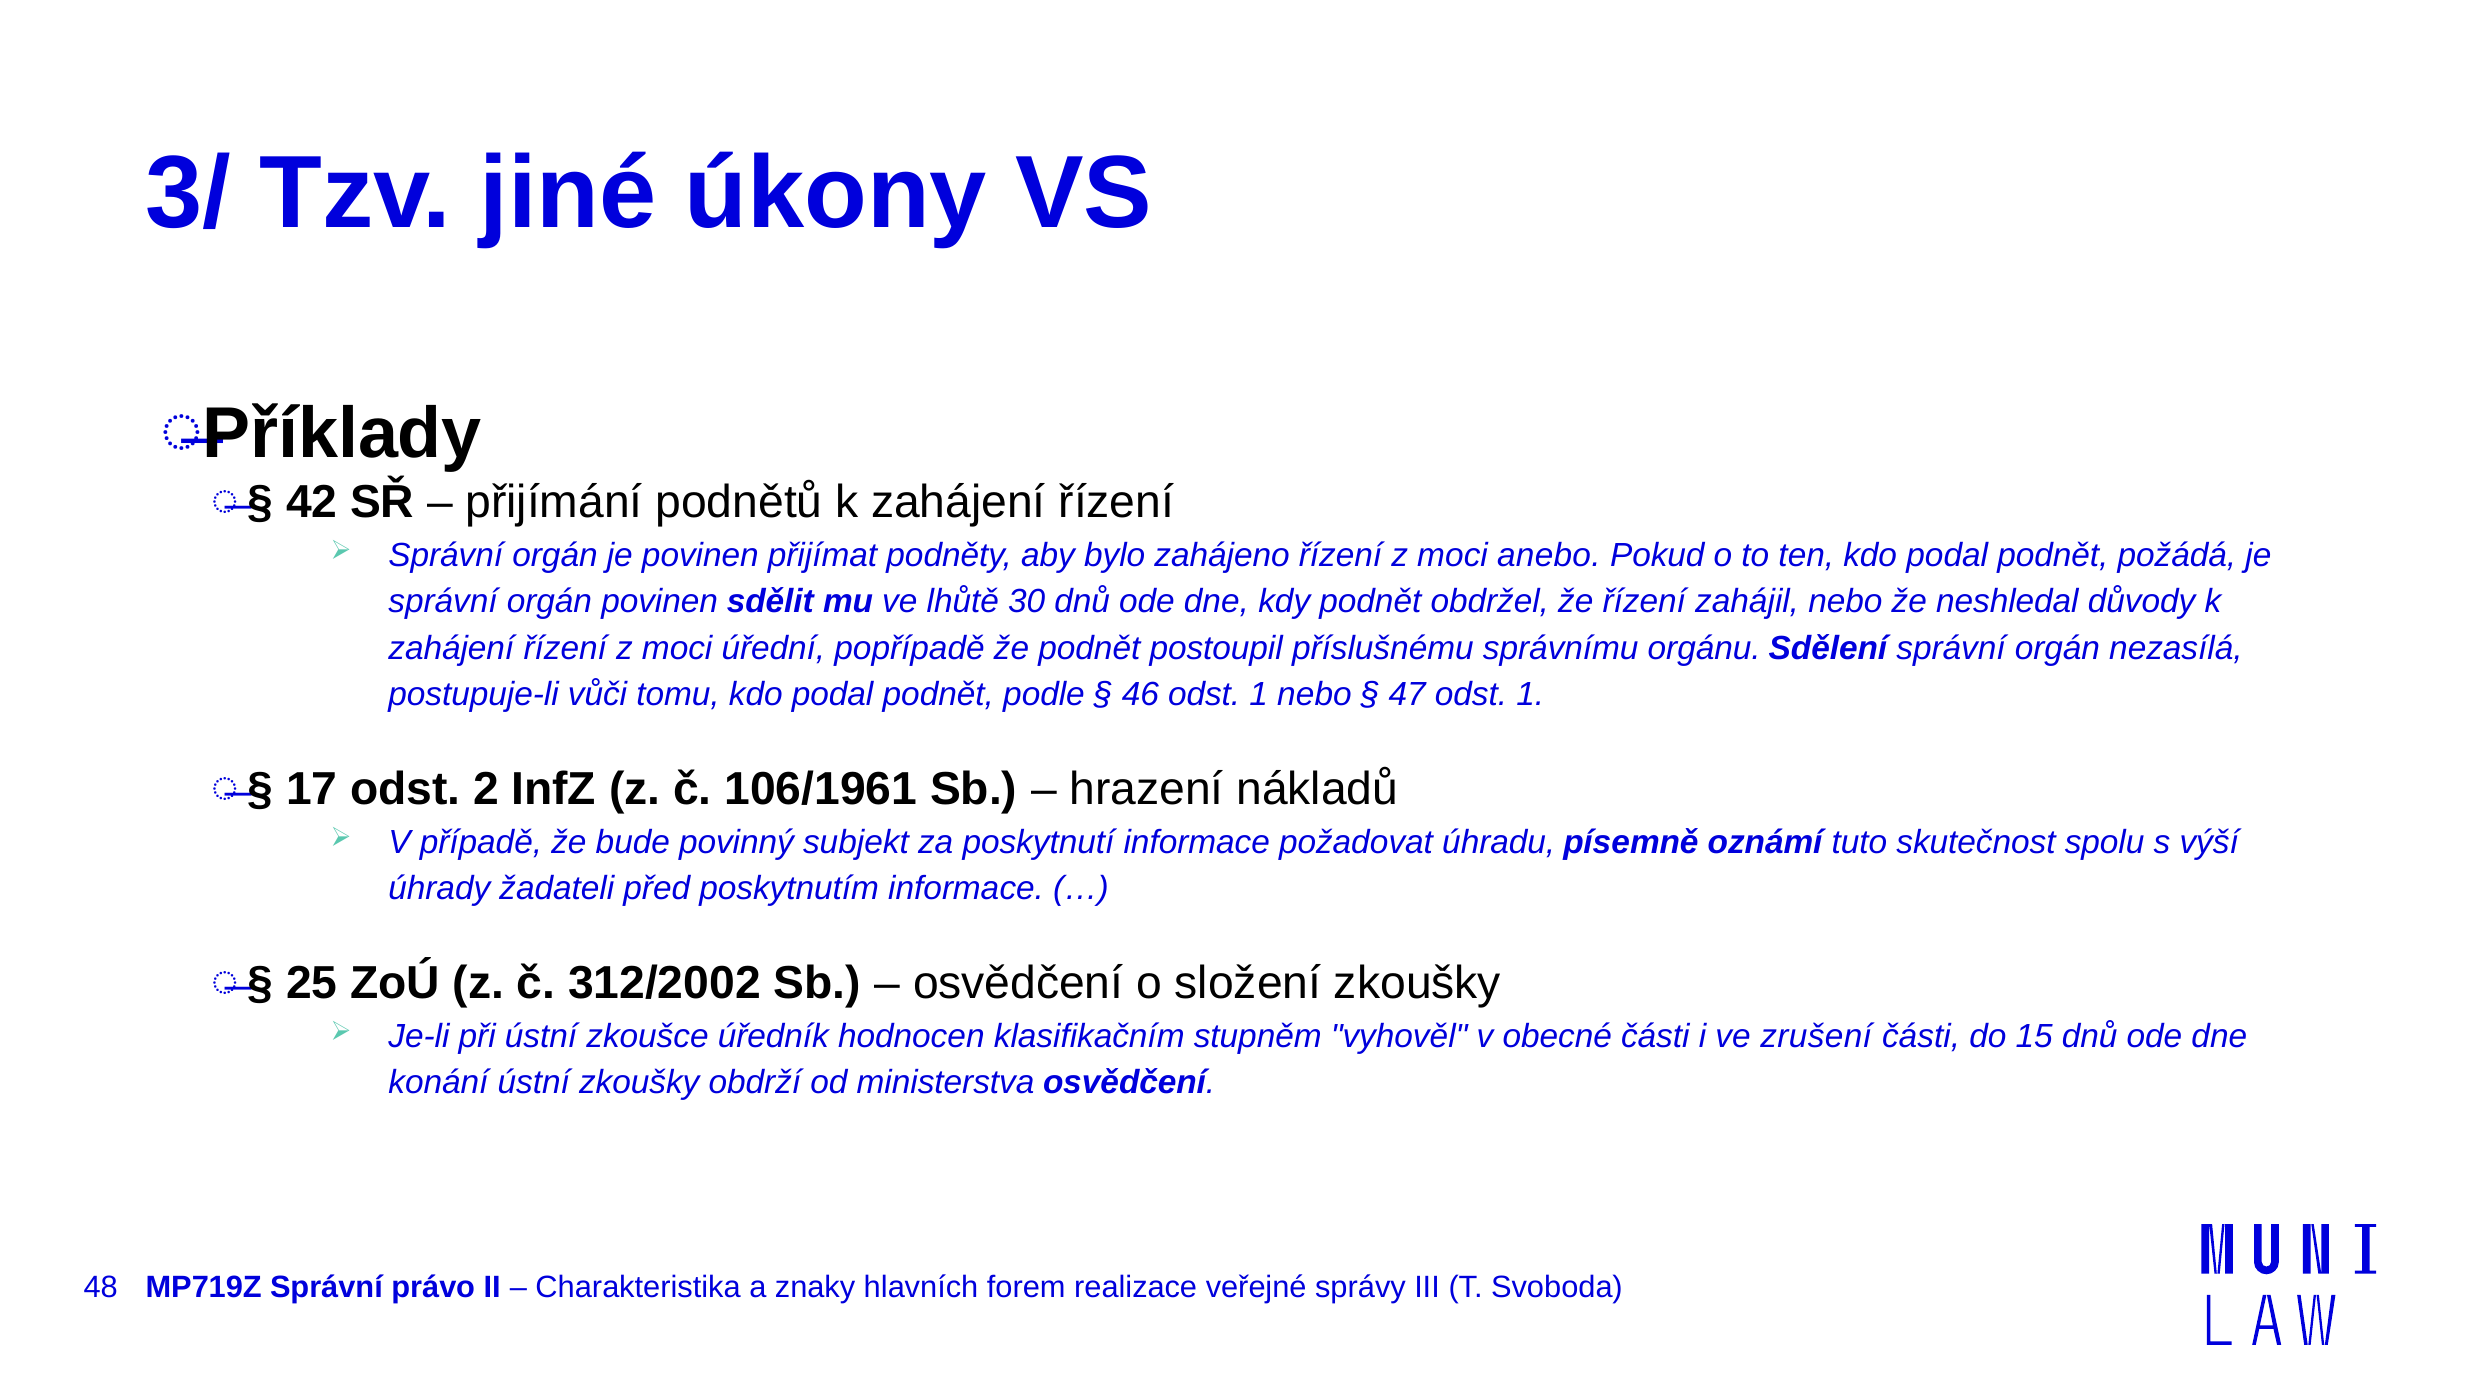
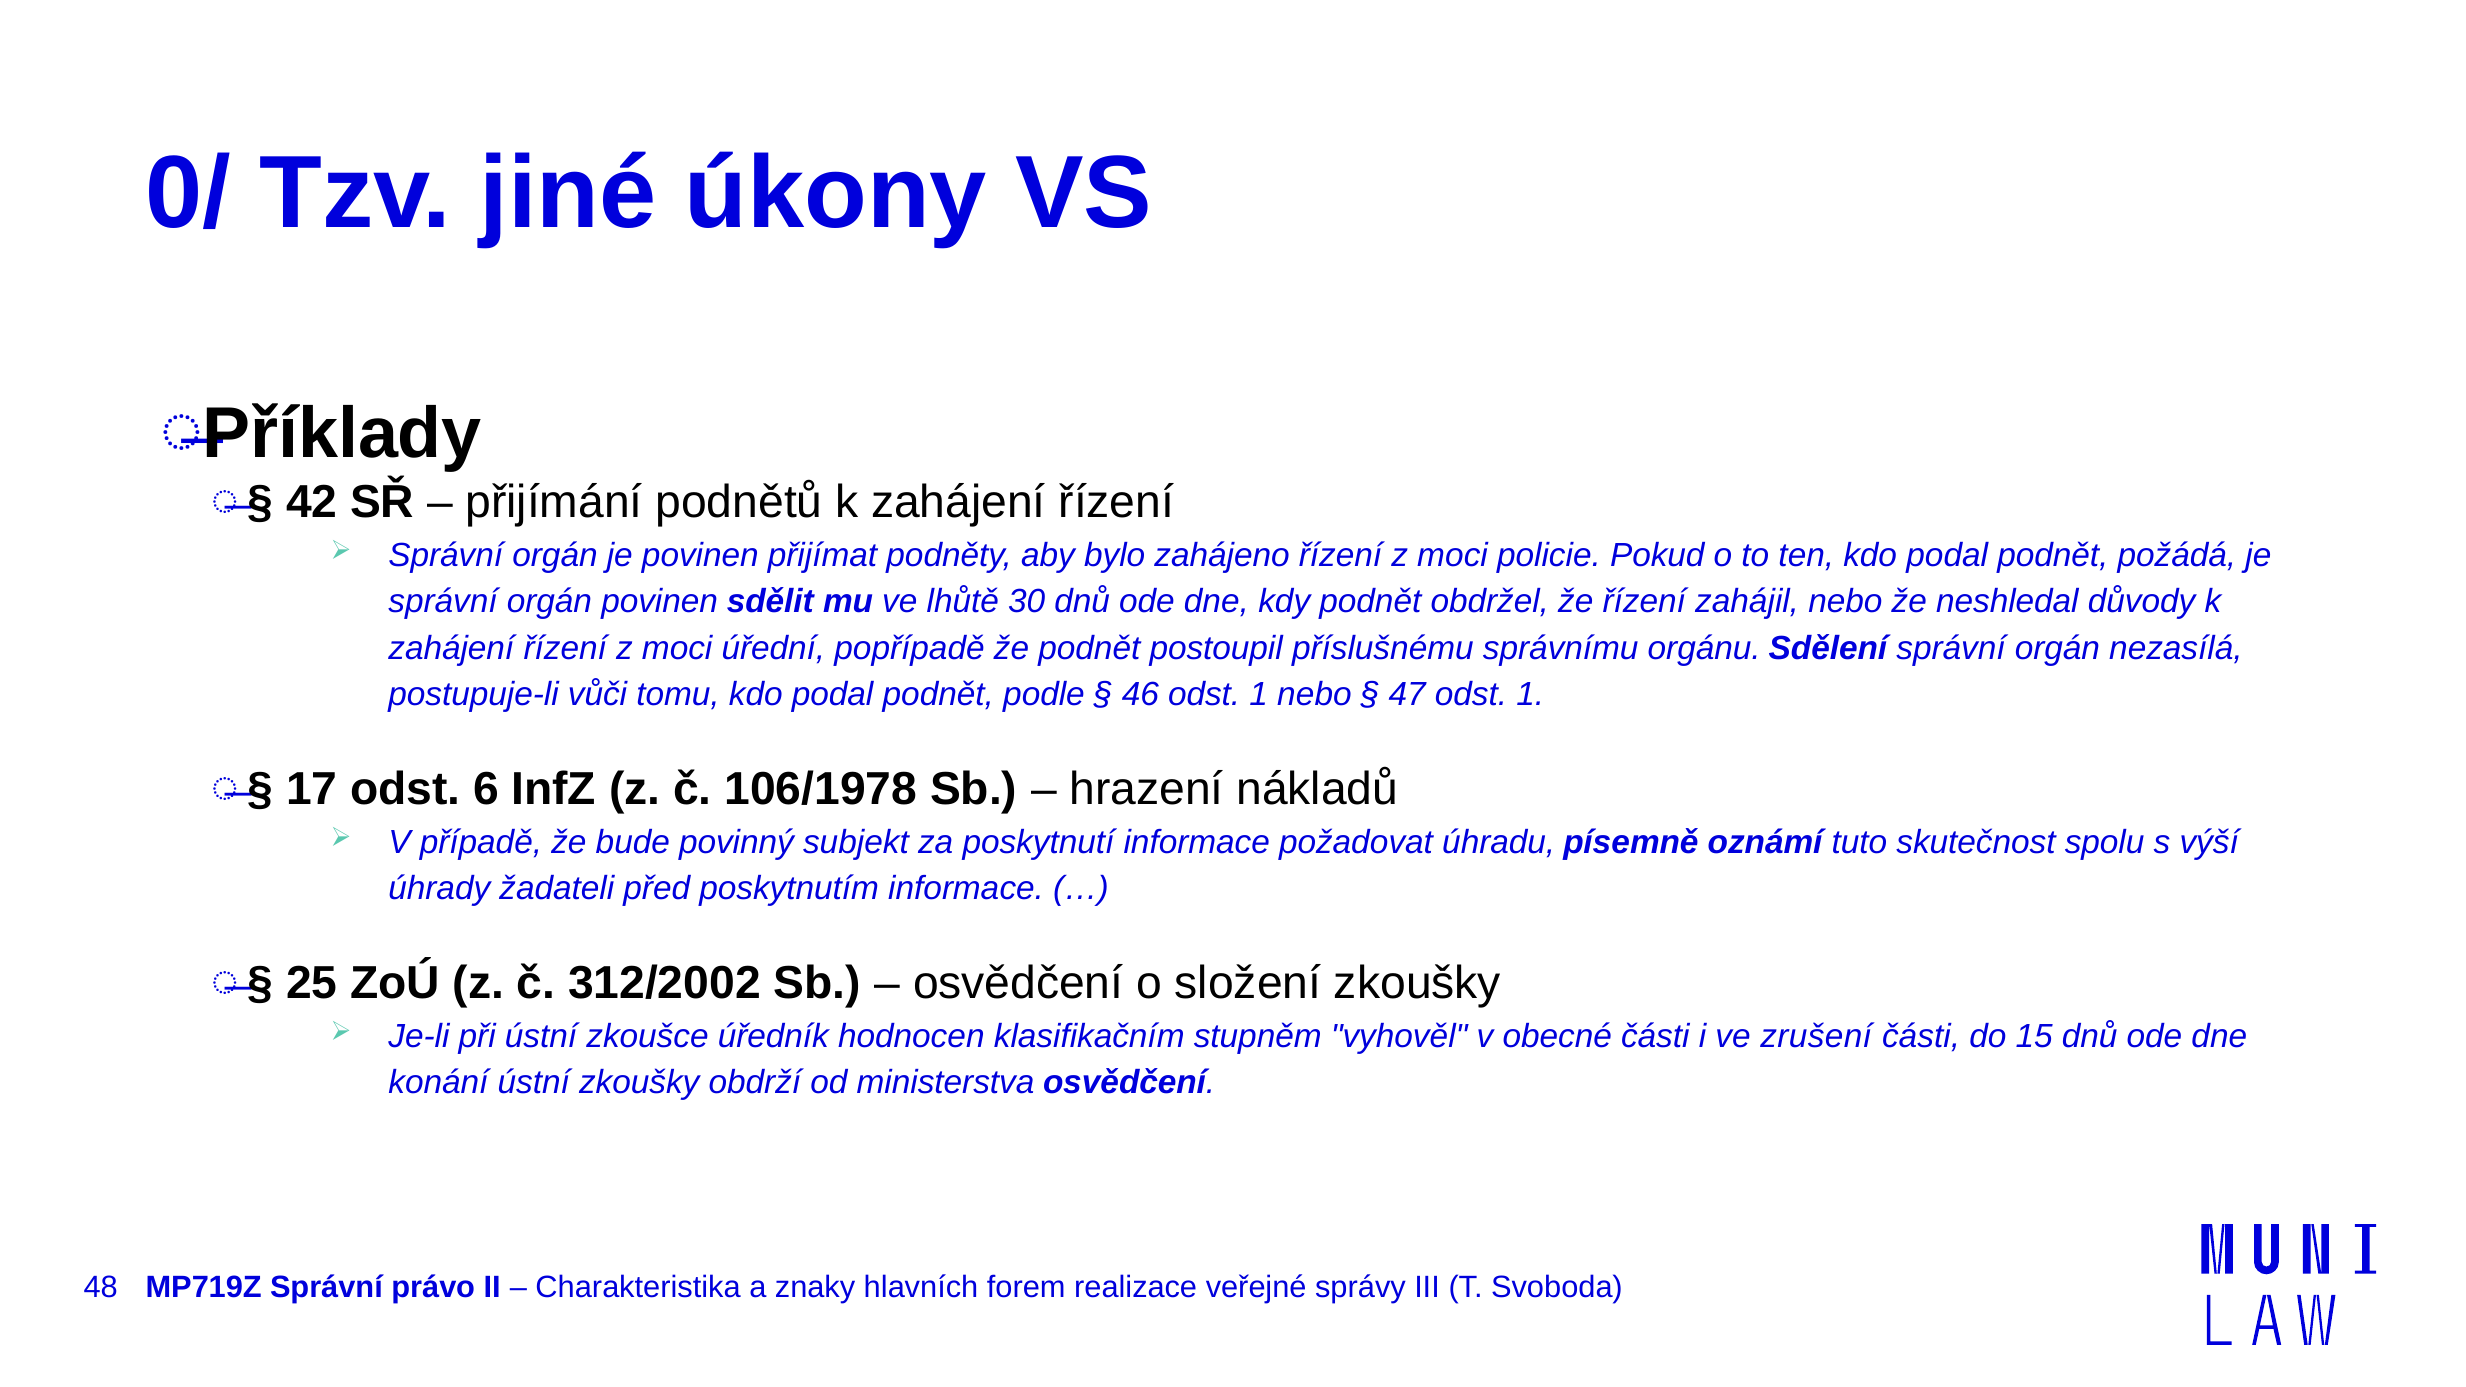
3/: 3/ -> 0/ (188, 194)
anebo: anebo -> policie (1549, 556)
2: 2 -> 6 (486, 789)
106/1961: 106/1961 -> 106/1978 (821, 789)
